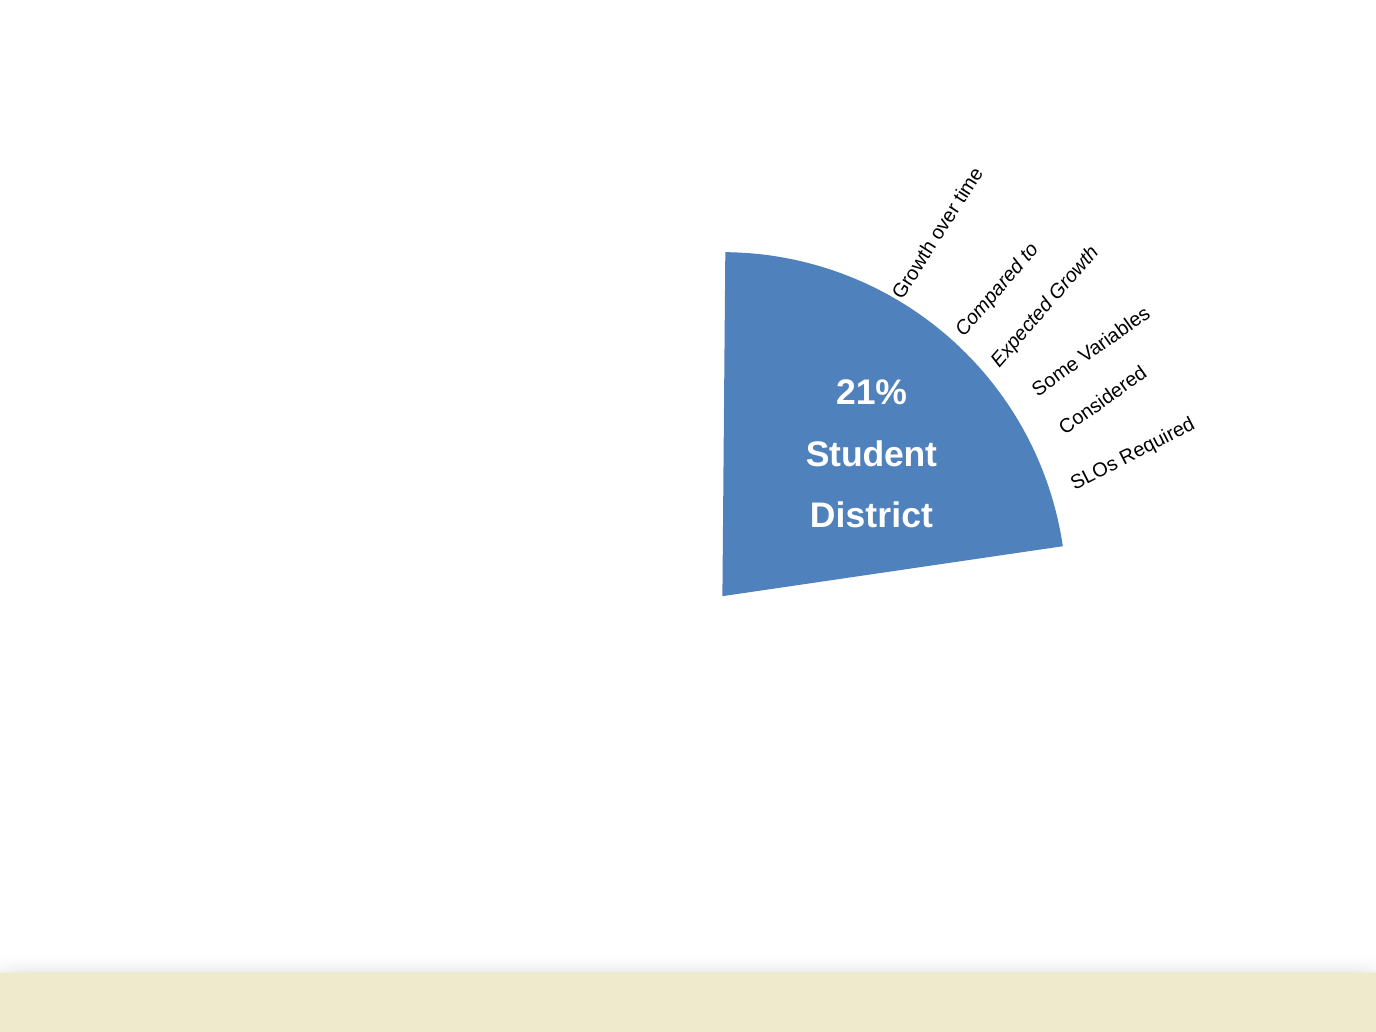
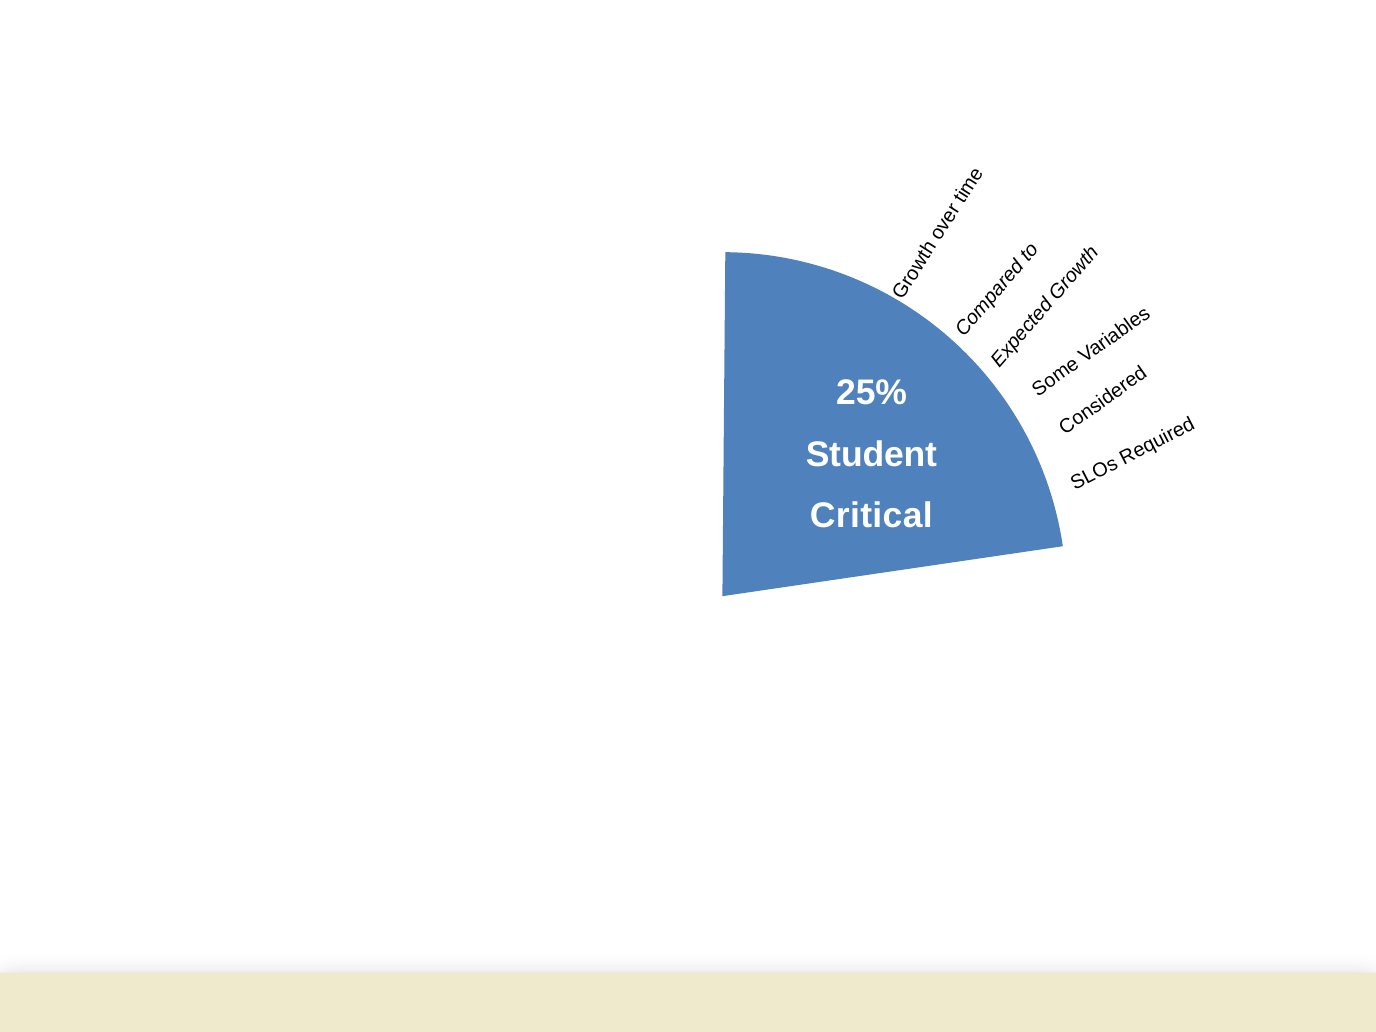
21%: 21% -> 25% (872, 393)
District: District -> Critical (871, 515)
